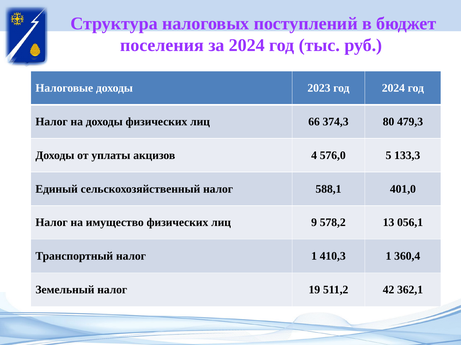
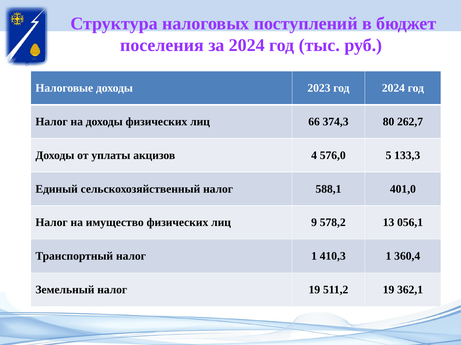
479,3: 479,3 -> 262,7 (410, 122)
511,2 42: 42 -> 19 (389, 290)
